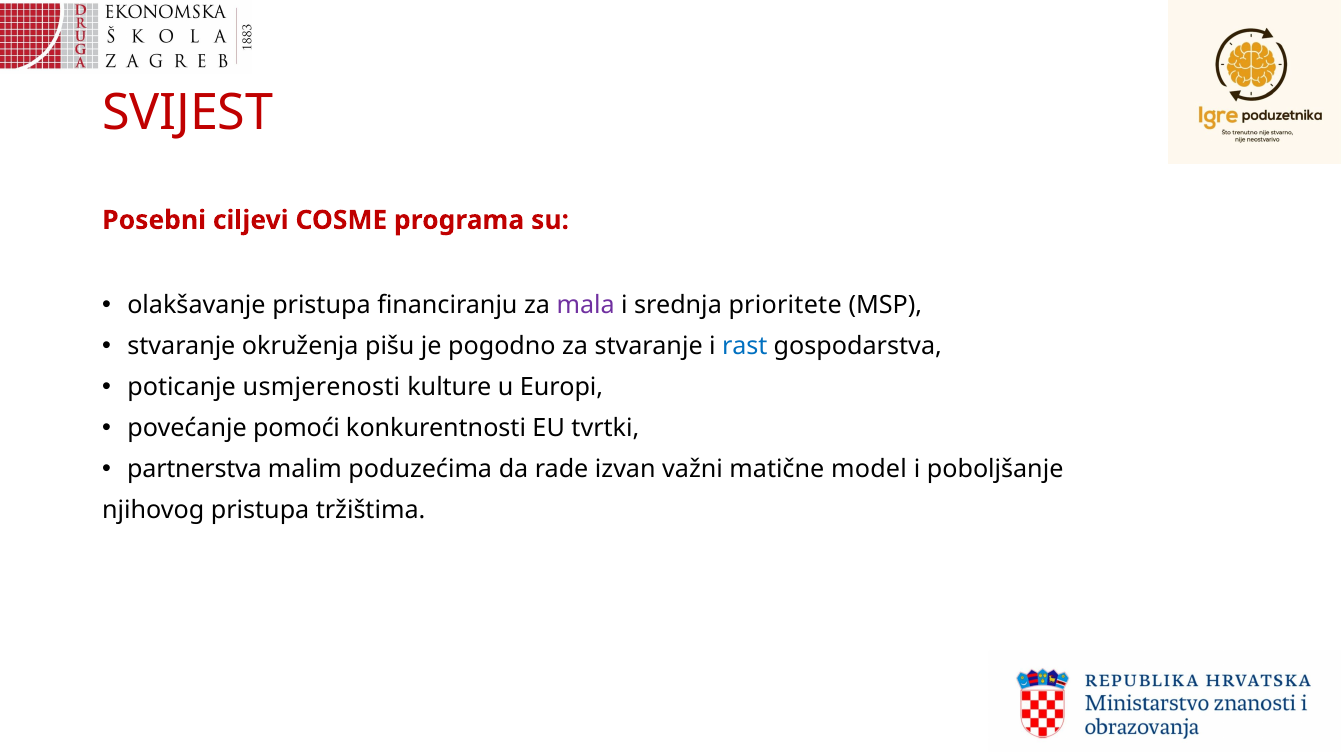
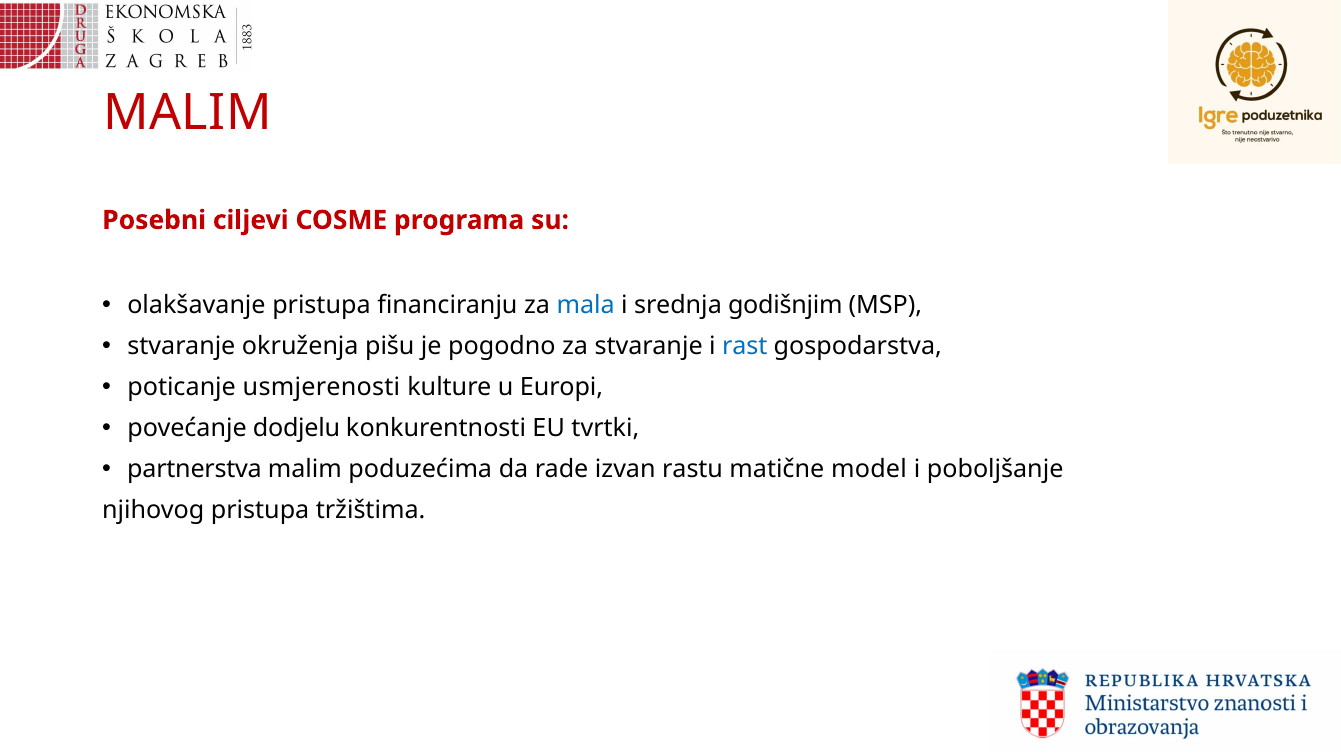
SVIJEST: SVIJEST -> MALIM (187, 113)
mala colour: purple -> blue (586, 304)
prioritete: prioritete -> godišnjim (785, 304)
pomoći: pomoći -> dodjelu (297, 428)
važni: važni -> rastu (693, 469)
